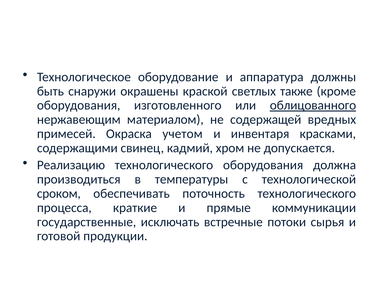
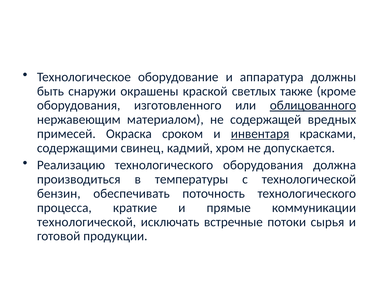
учетом: учетом -> сроком (183, 134)
инвентаря underline: none -> present (260, 134)
сроком: сроком -> бензин (59, 194)
государственные: государственные -> технологической (87, 222)
